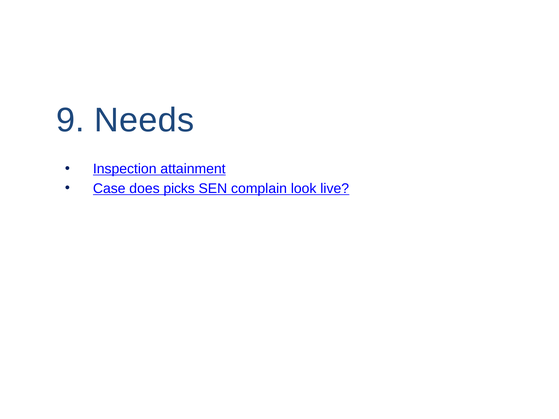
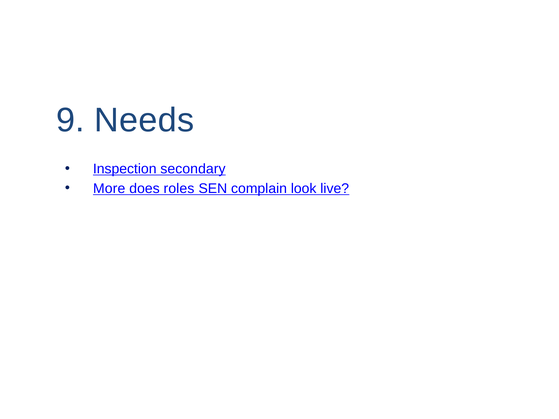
attainment: attainment -> secondary (193, 169)
Case: Case -> More (109, 189)
picks: picks -> roles (179, 189)
